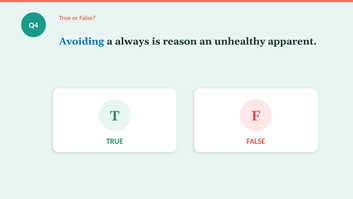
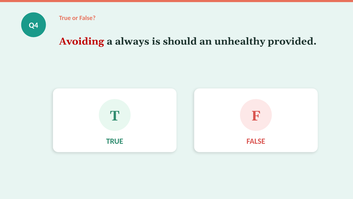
Avoiding colour: blue -> red (82, 41)
reason: reason -> should (180, 41)
apparent: apparent -> provided (292, 41)
